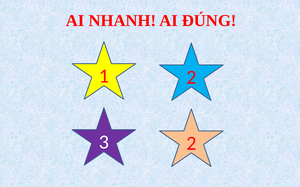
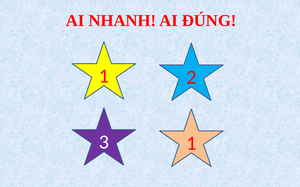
3 2: 2 -> 1 (191, 144)
